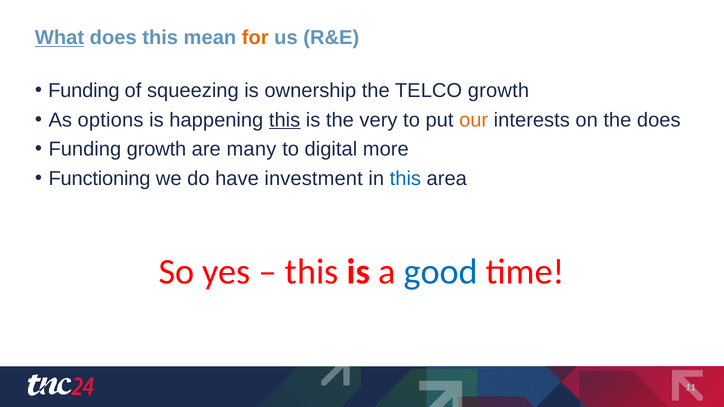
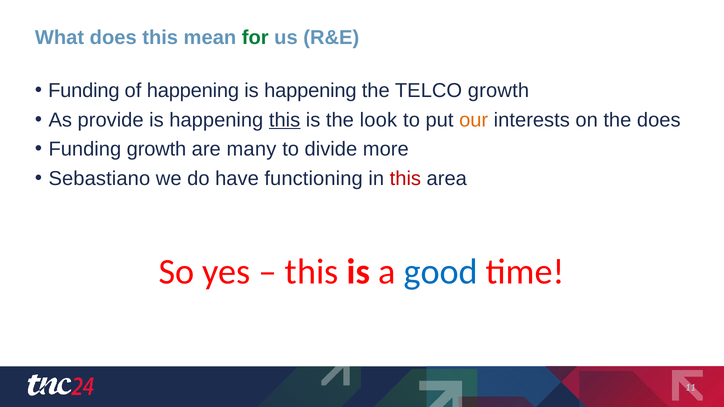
What underline: present -> none (60, 38)
for colour: orange -> green (255, 38)
of squeezing: squeezing -> happening (193, 91)
ownership: ownership -> happening (310, 91)
options: options -> provide (111, 120)
very: very -> look (378, 120)
digital: digital -> divide (331, 149)
Functioning: Functioning -> Sebastiano (99, 179)
investment: investment -> functioning (314, 179)
this colour: blue -> red (405, 179)
